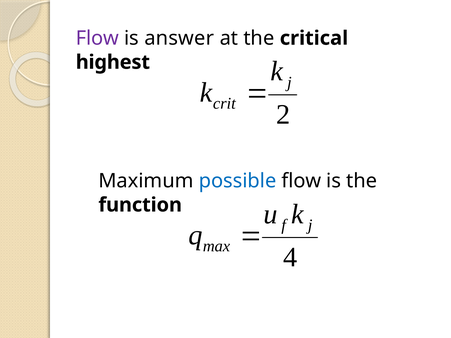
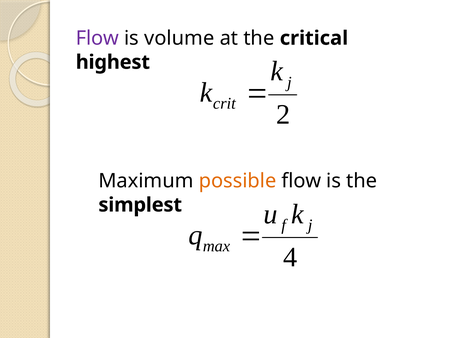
answer: answer -> volume (179, 38)
possible colour: blue -> orange (238, 181)
function: function -> simplest (140, 205)
